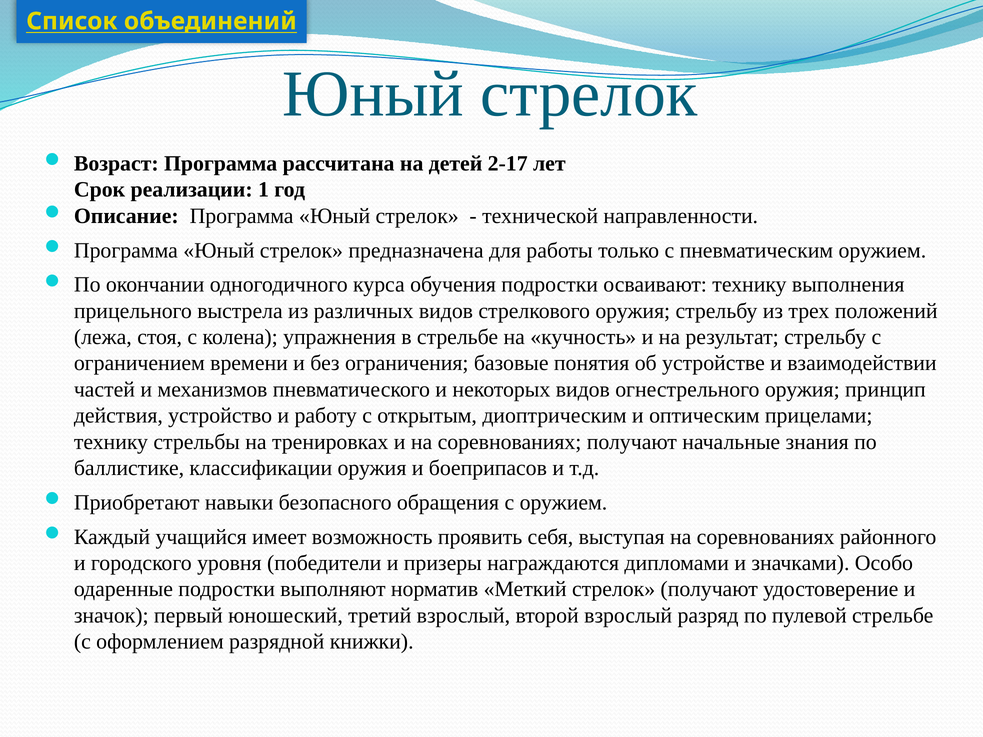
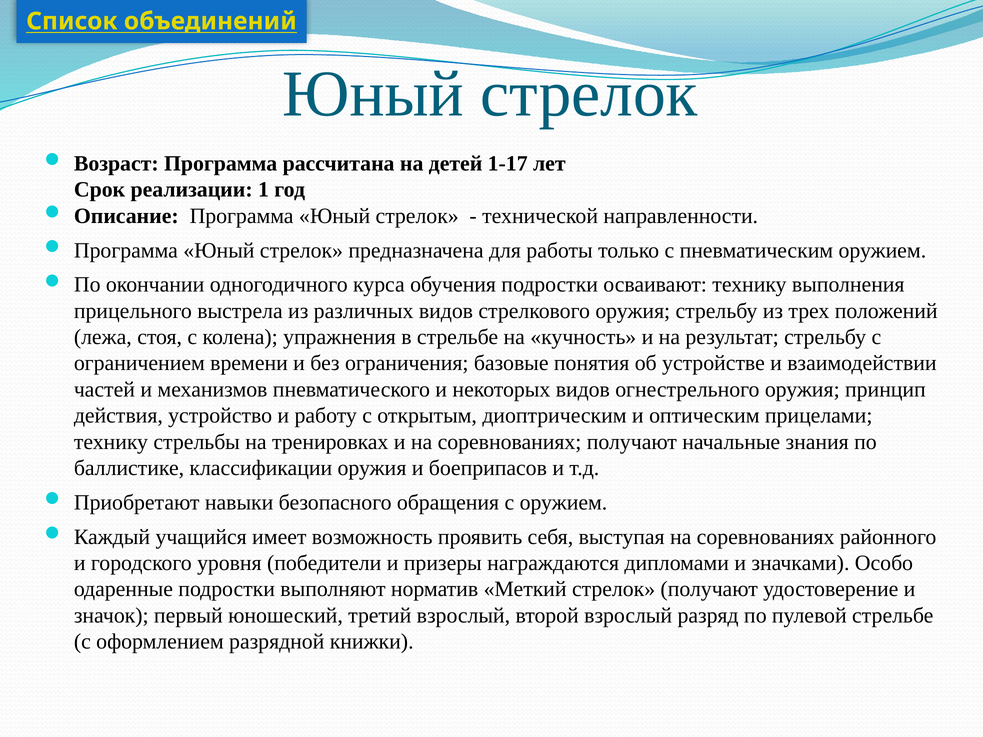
2-17: 2-17 -> 1-17 (508, 164)
